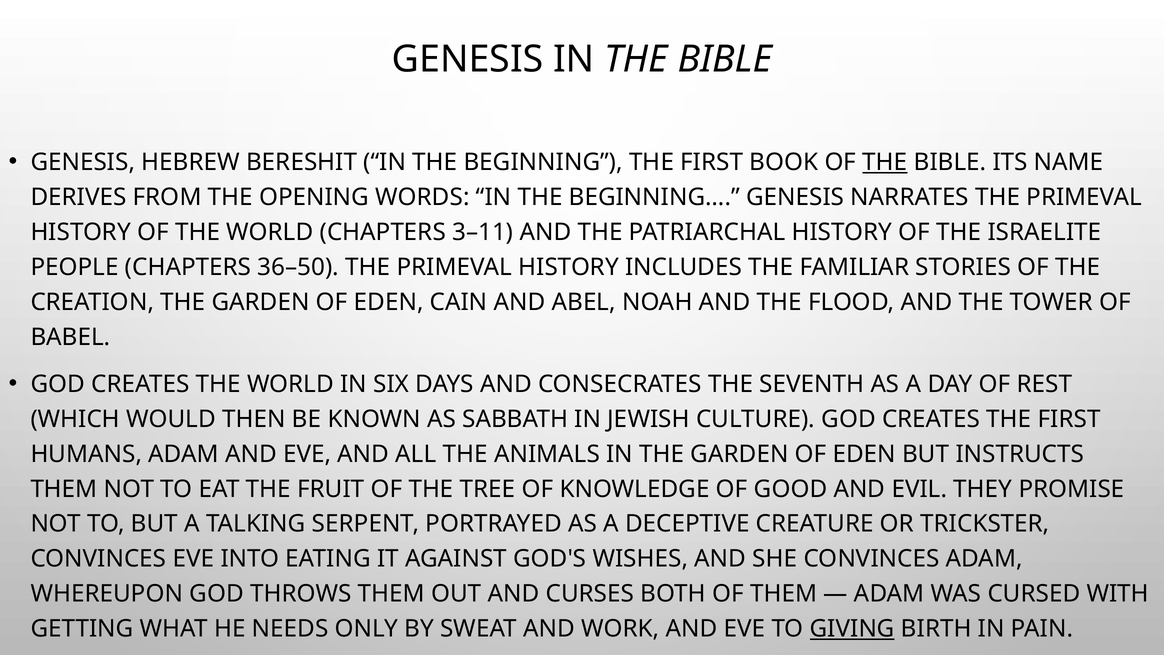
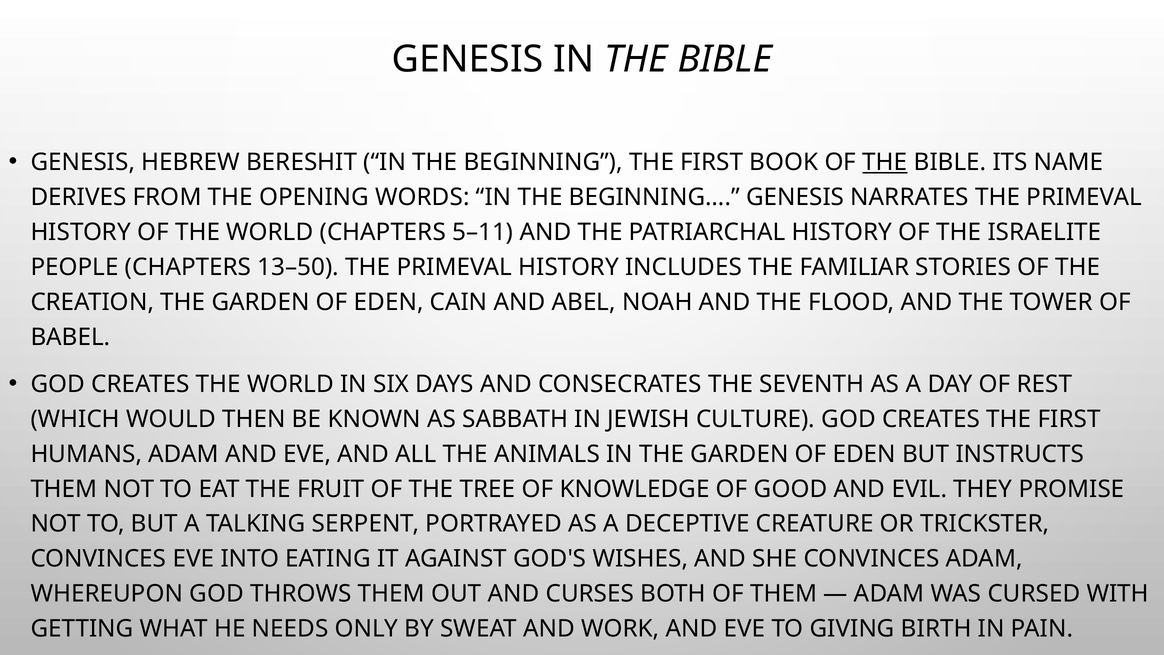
3–11: 3–11 -> 5–11 (483, 232)
36–50: 36–50 -> 13–50 (298, 267)
GIVING underline: present -> none (852, 629)
